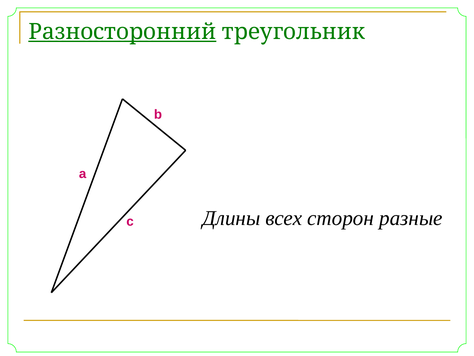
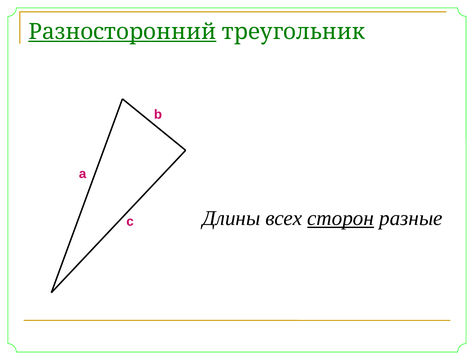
сторон underline: none -> present (341, 218)
